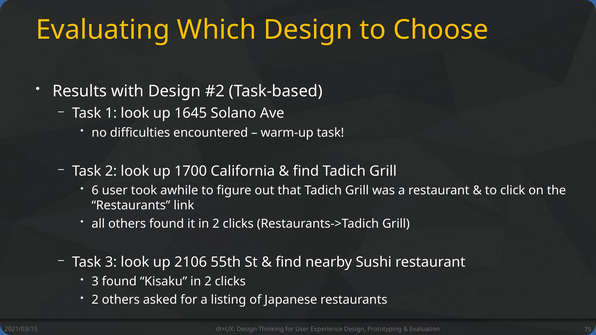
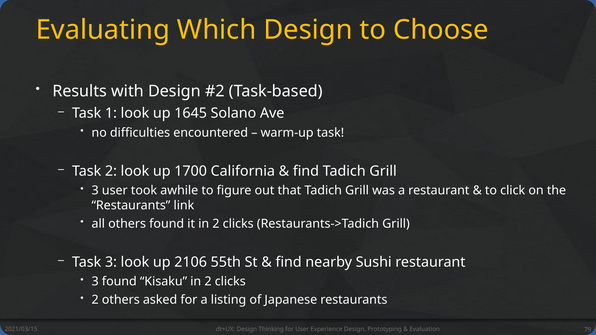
6: 6 -> 3 (95, 191)
